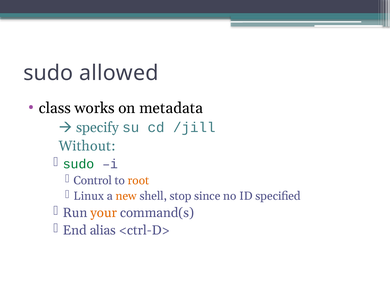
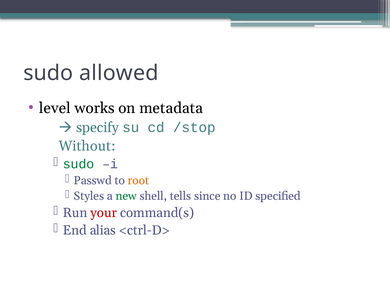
class: class -> level (55, 108)
/jill: /jill -> /stop (194, 127)
Control: Control -> Passwd (93, 180)
Linux: Linux -> Styles (89, 196)
new colour: orange -> green (126, 196)
stop: stop -> tells (181, 196)
your colour: orange -> red (104, 212)
